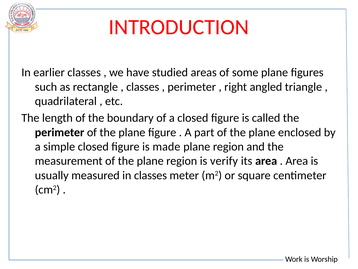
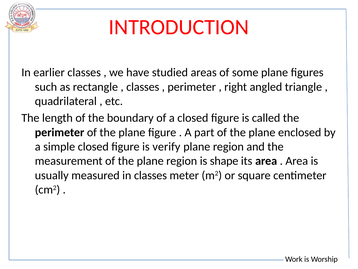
made: made -> verify (166, 146)
verify: verify -> shape (224, 161)
